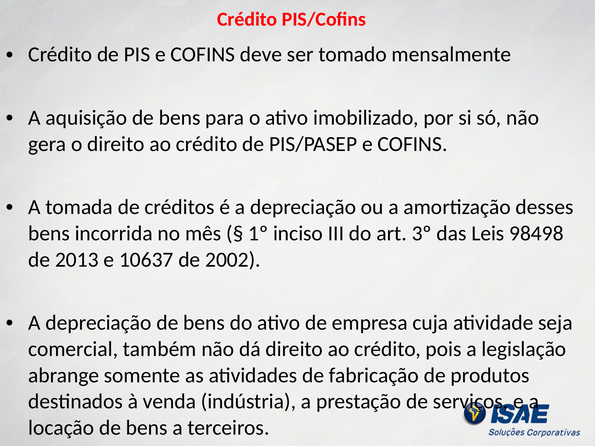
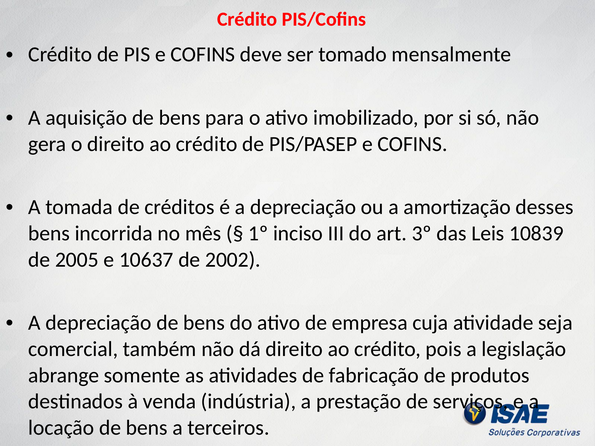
98498: 98498 -> 10839 (536, 233)
2013: 2013 -> 2005 (77, 260)
